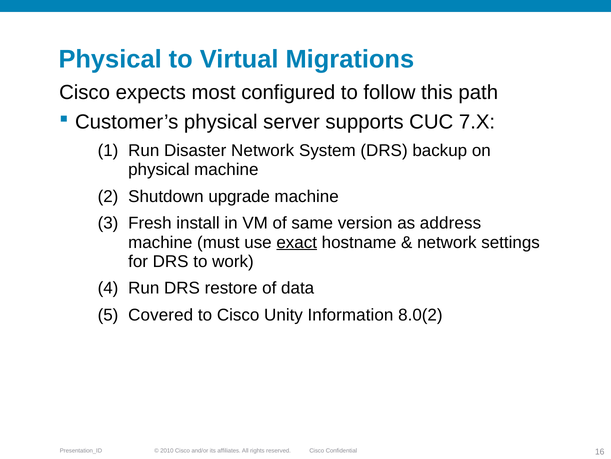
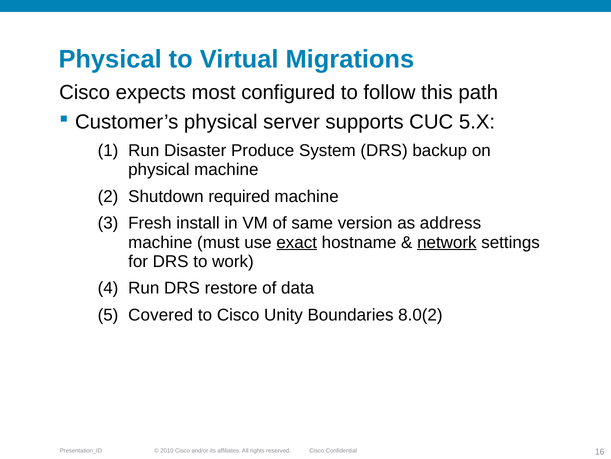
7.X: 7.X -> 5.X (477, 122)
Disaster Network: Network -> Produce (263, 150)
upgrade: upgrade -> required (239, 196)
network underline: none -> present (447, 242)
Information: Information -> Boundaries (351, 314)
